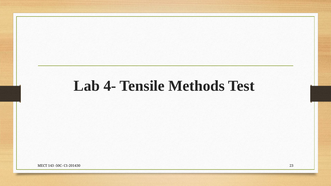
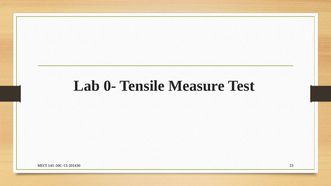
4-: 4- -> 0- (110, 86)
Methods: Methods -> Measure (197, 86)
